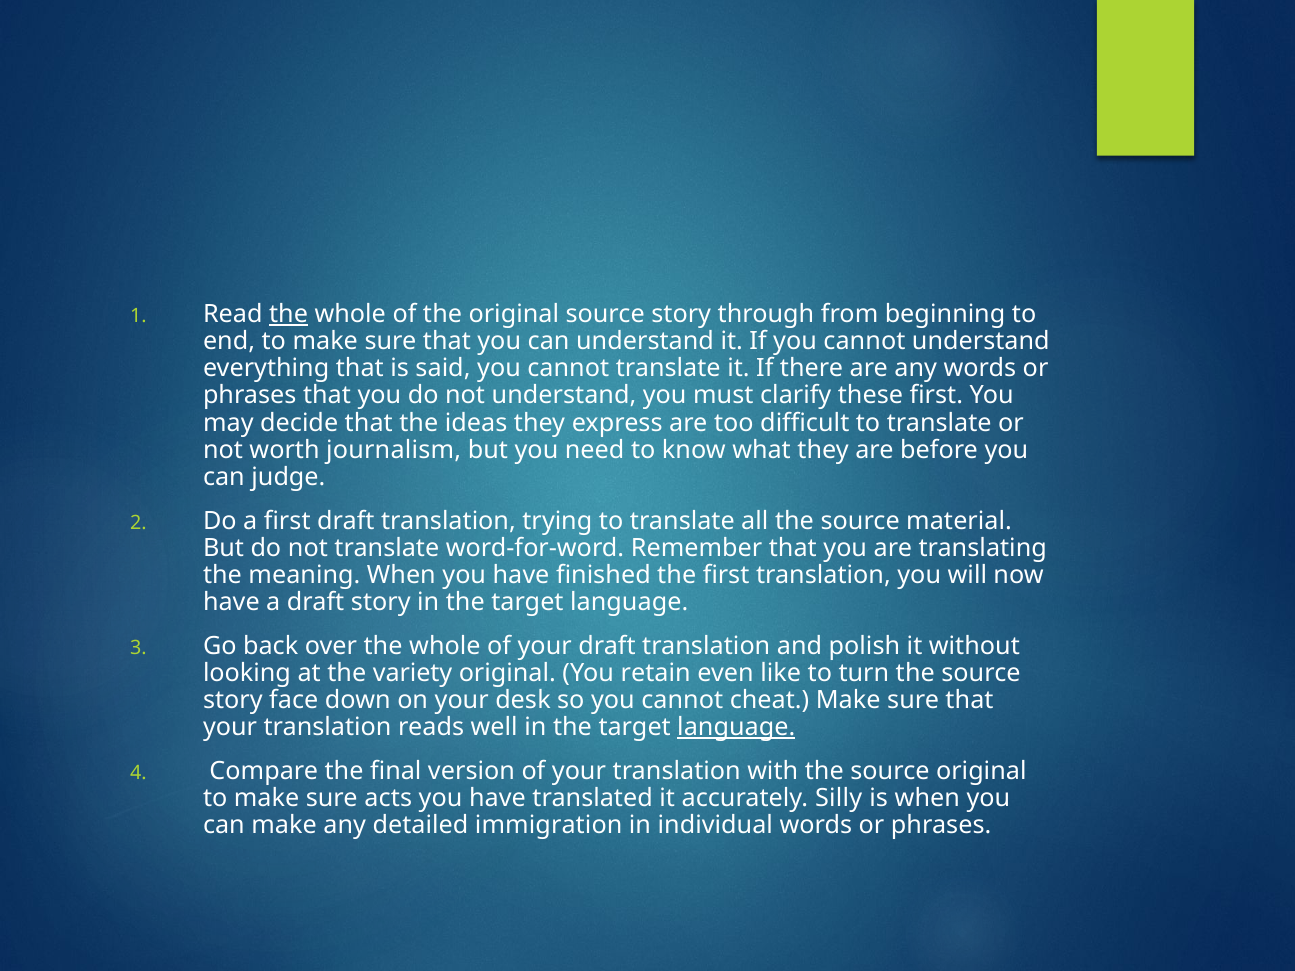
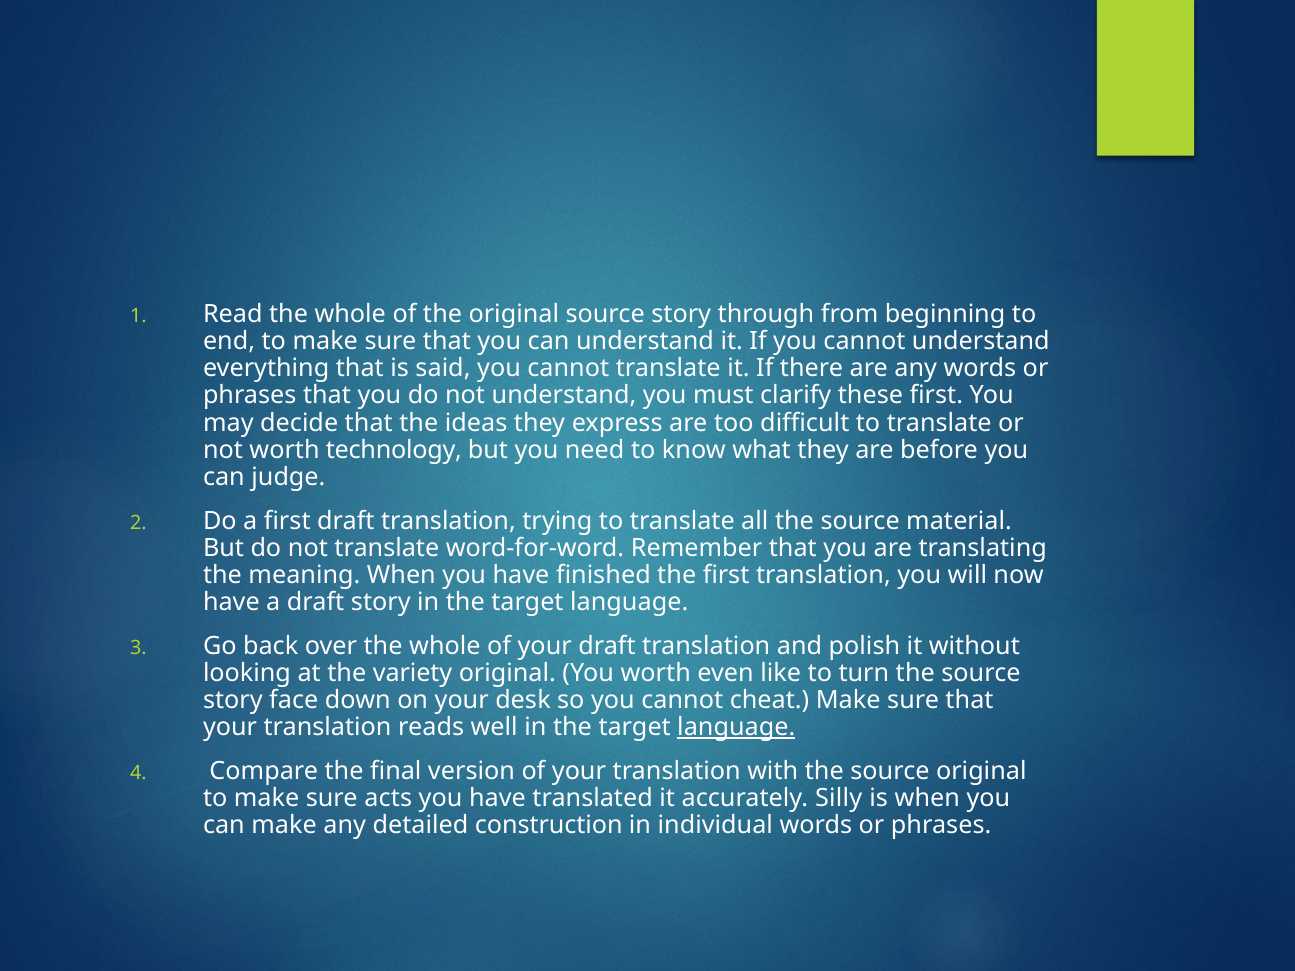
the underline: present -> none (288, 314)
journalism: journalism -> technology (394, 450)
You retain: retain -> worth (656, 673)
immigration: immigration -> construction (549, 825)
